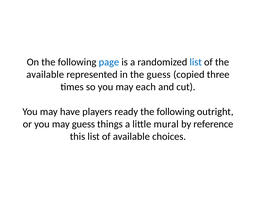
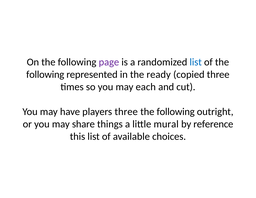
page colour: blue -> purple (109, 62)
available: available -> following (45, 74)
the guess: guess -> ready (159, 74)
players ready: ready -> three (126, 112)
may guess: guess -> share (83, 124)
